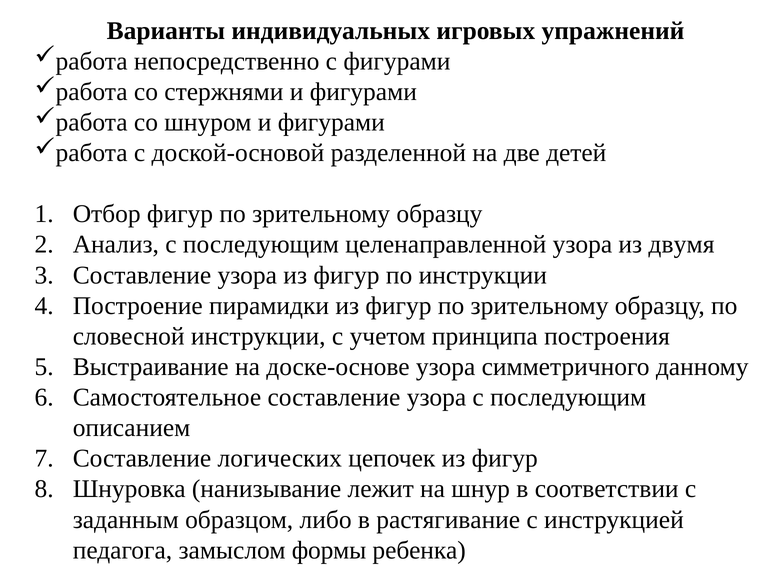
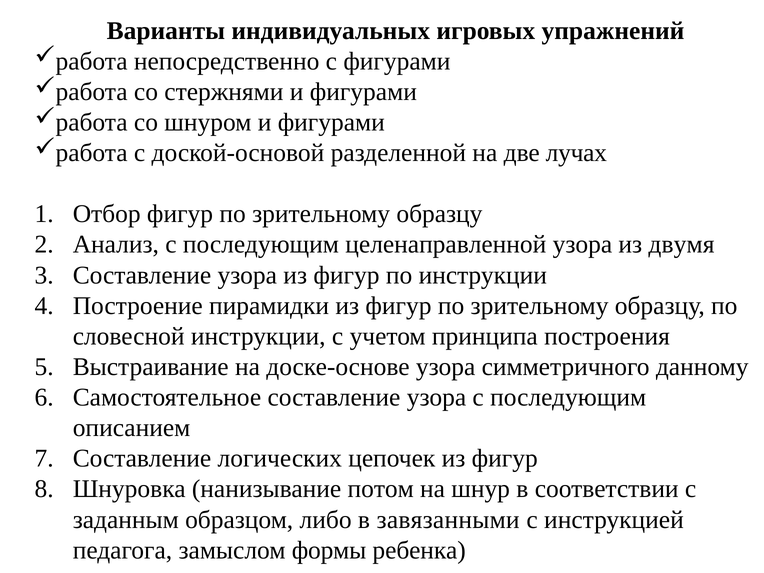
детей: детей -> лучах (576, 153)
лежит: лежит -> потом (381, 489)
растягивание: растягивание -> завязанными (448, 520)
